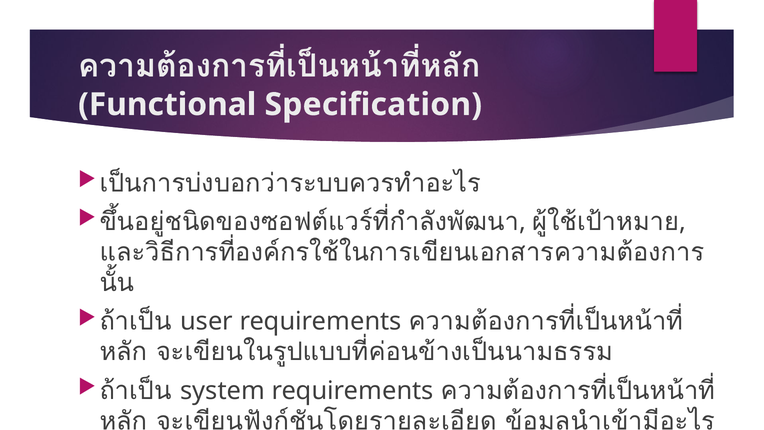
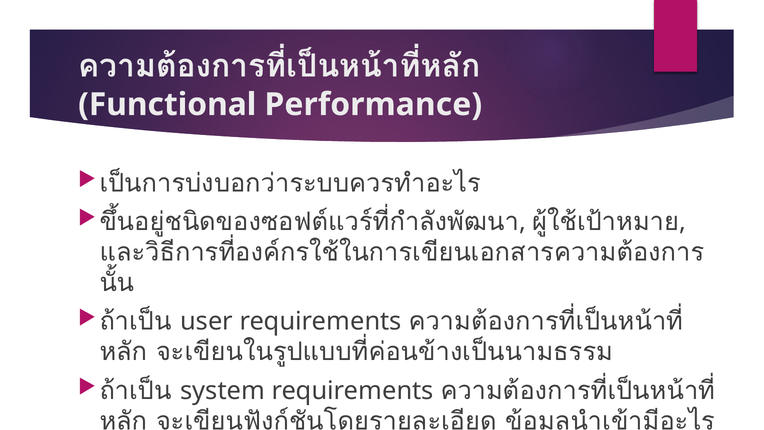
Specification: Specification -> Performance (373, 104)
